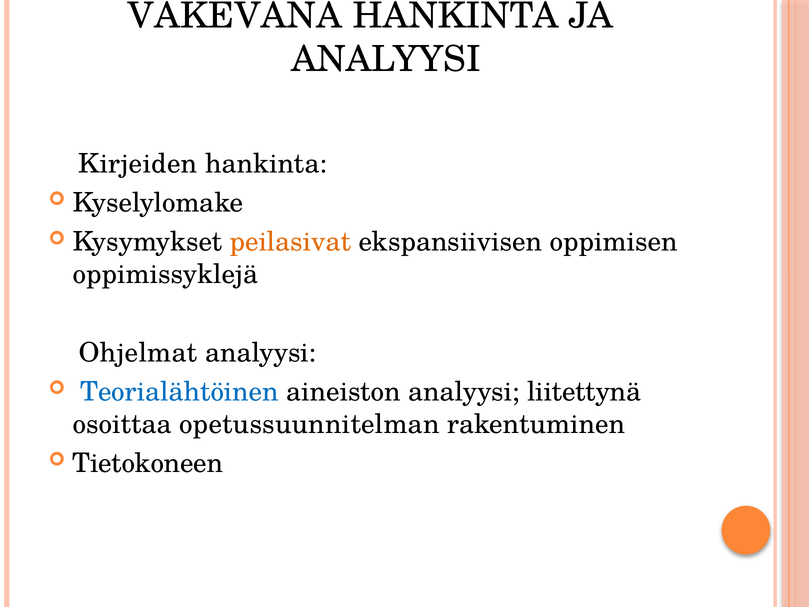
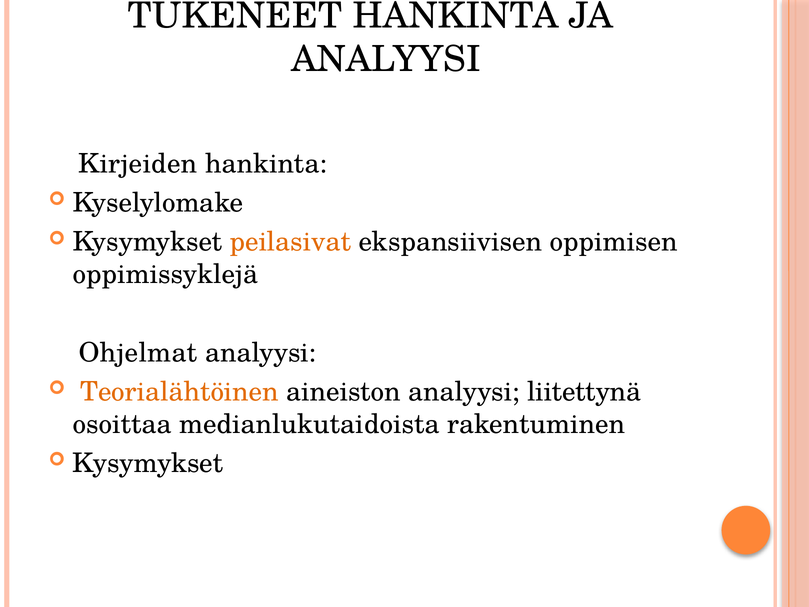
VÄKEVÄNÄ: VÄKEVÄNÄ -> TUKENEET (235, 16)
Teorialähtöinen colour: blue -> orange (179, 392)
opetussuunnitelman: opetussuunnitelman -> medianlukutaidoista (309, 424)
Tietokoneen: Tietokoneen -> Kysymykset (148, 463)
